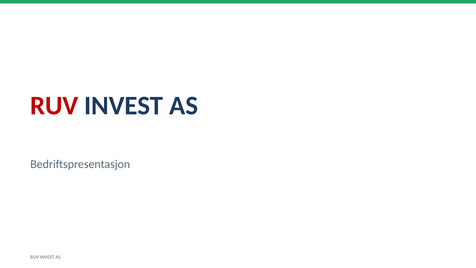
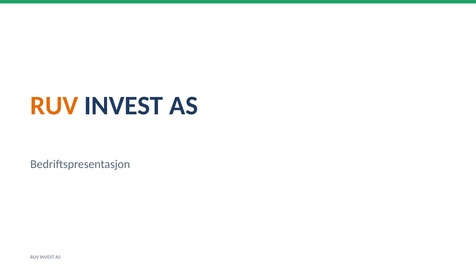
RUV colour: red -> orange (54, 106)
